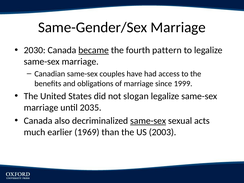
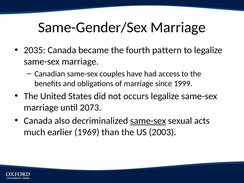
2030: 2030 -> 2035 (35, 50)
became underline: present -> none (94, 50)
slogan: slogan -> occurs (136, 96)
2035: 2035 -> 2073 (91, 107)
